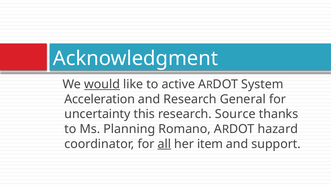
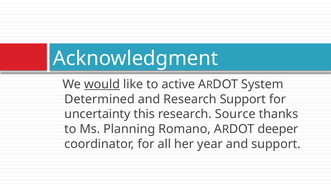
Acceleration: Acceleration -> Determined (100, 99)
Research General: General -> Support (243, 99)
hazard: hazard -> deeper (278, 129)
all underline: present -> none (164, 144)
item: item -> year (210, 144)
